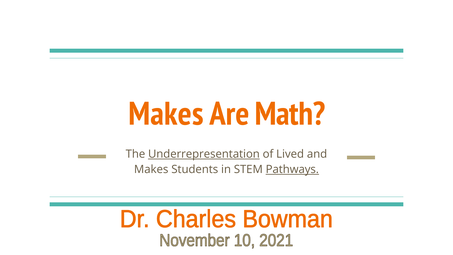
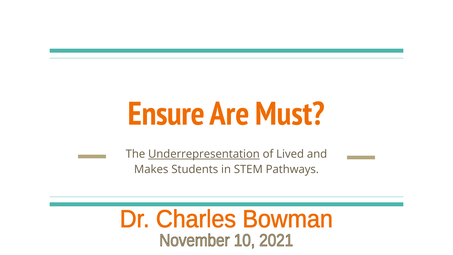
Makes: Makes -> Ensure (166, 114)
Math: Math -> Must (290, 114)
Pathways underline: present -> none (292, 169)
